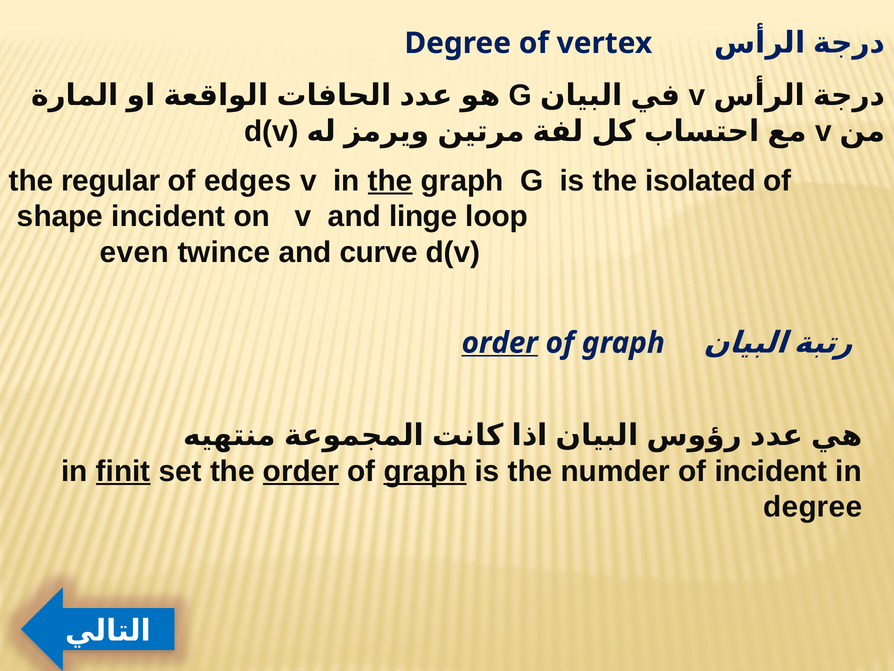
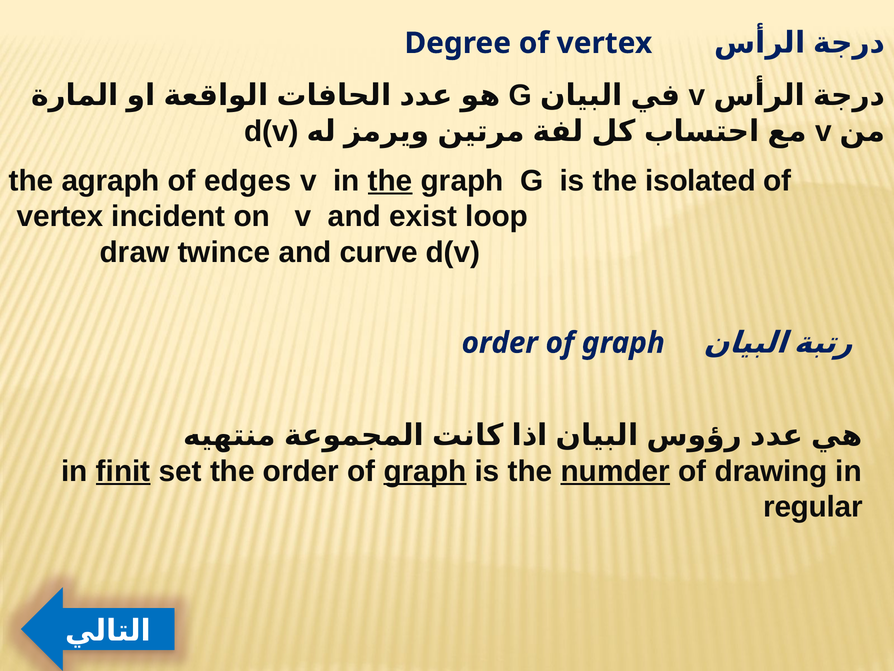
regular: regular -> agraph (111, 181)
shape: shape -> vertex (60, 216)
linge: linge -> exist (423, 216)
even: even -> draw (135, 252)
order underline: present -> none (500, 343)
order underline: present -> none (301, 471)
numder underline: none -> present (615, 471)
of incident: incident -> drawing (771, 471)
degree: degree -> regular (813, 507)
